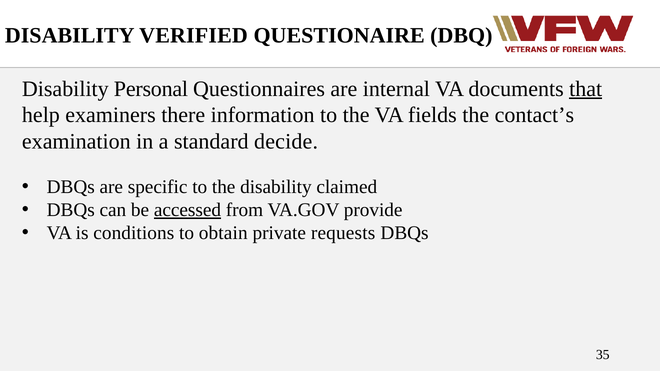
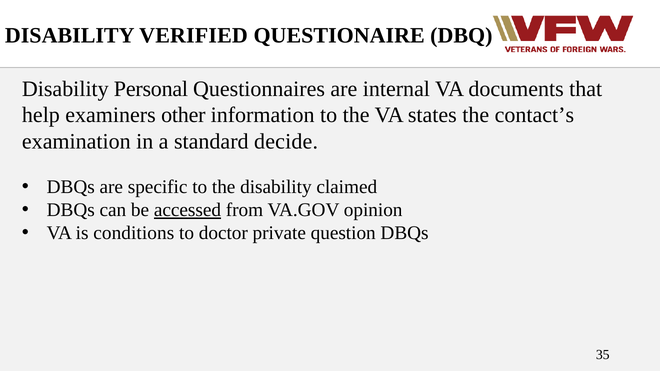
that underline: present -> none (586, 89)
there: there -> other (183, 115)
fields: fields -> states (432, 115)
provide: provide -> opinion (373, 210)
obtain: obtain -> doctor (223, 233)
requests: requests -> question (343, 233)
